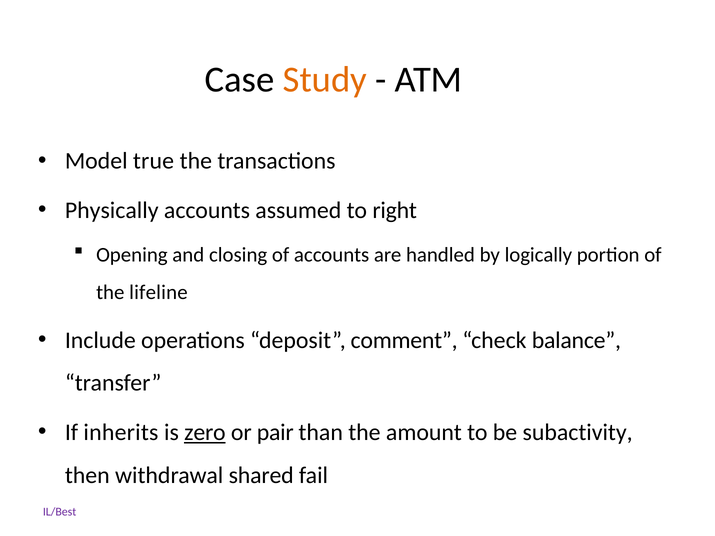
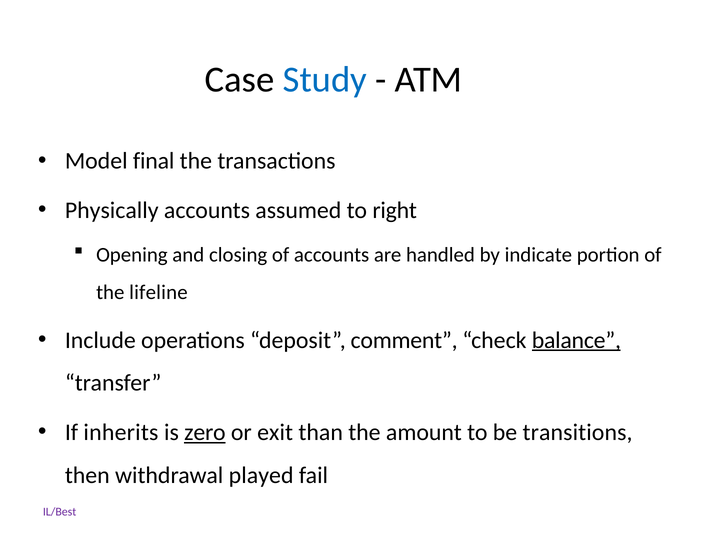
Study colour: orange -> blue (325, 79)
true: true -> final (154, 161)
logically: logically -> indicate (538, 255)
balance underline: none -> present (576, 340)
pair: pair -> exit (275, 433)
subactivity: subactivity -> transitions (578, 433)
shared: shared -> played (261, 475)
